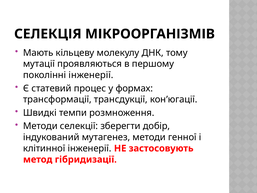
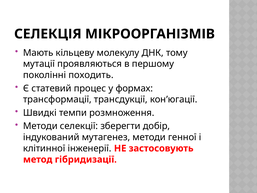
поколінні інженерії: інженерії -> походить (91, 75)
